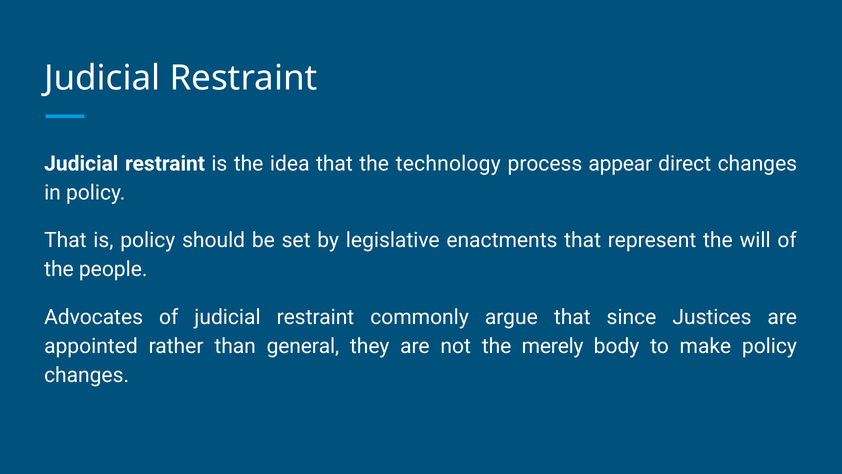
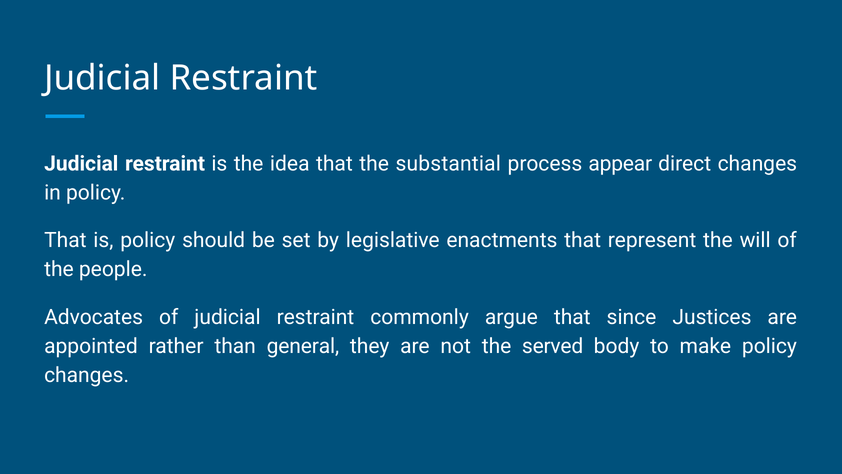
technology: technology -> substantial (448, 163)
merely: merely -> served (553, 346)
